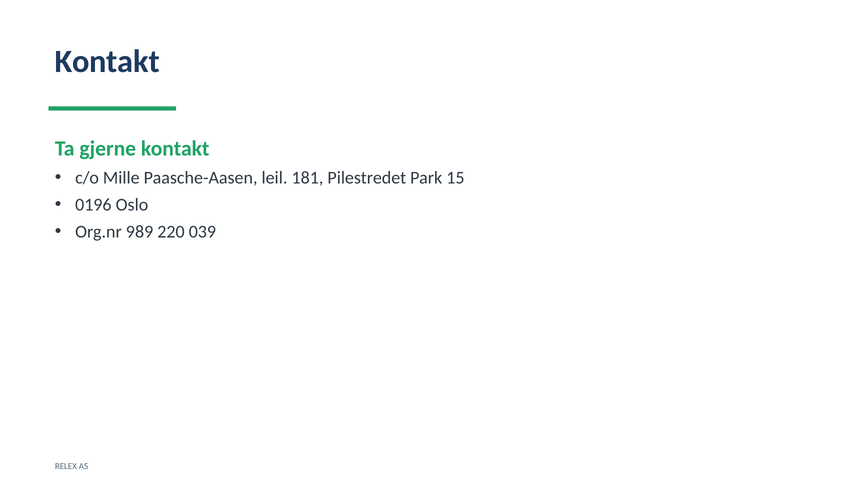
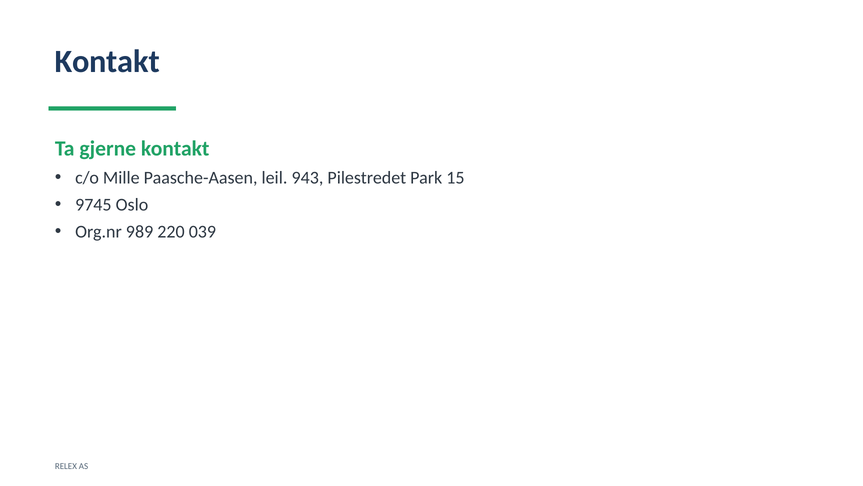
181: 181 -> 943 (307, 177)
0196: 0196 -> 9745 (93, 204)
